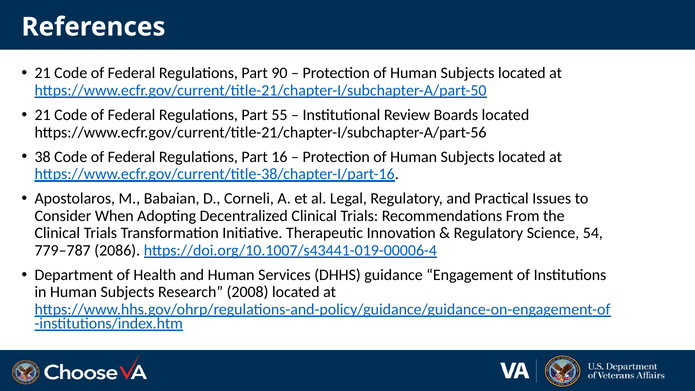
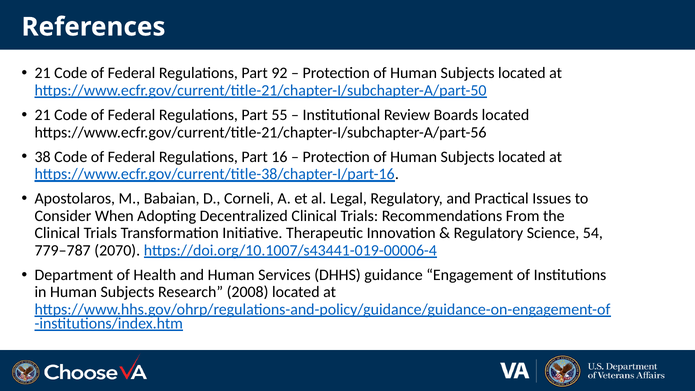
90: 90 -> 92 (279, 73)
2086: 2086 -> 2070 (117, 250)
